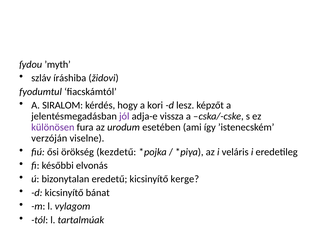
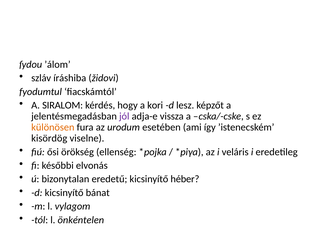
’myth: ’myth -> ’álom (57, 65)
különösen colour: purple -> orange (53, 128)
verzóján: verzóján -> kisördög (49, 139)
kezdetű: kezdetű -> ellenség (116, 152)
kerge: kerge -> héber (185, 180)
tartalmúak: tartalmúak -> önkéntelen (81, 221)
